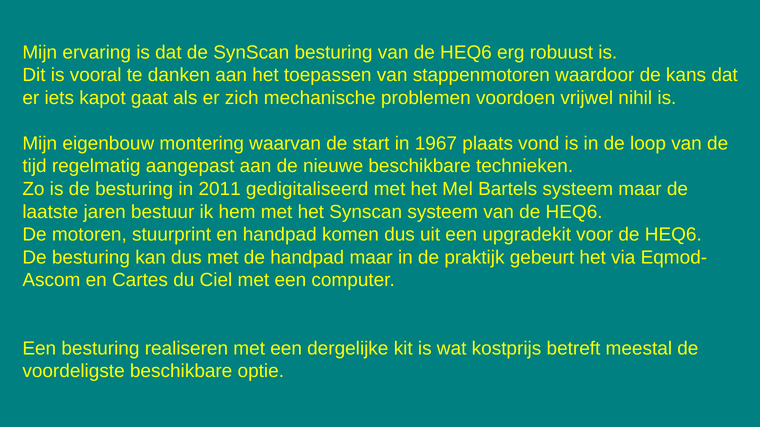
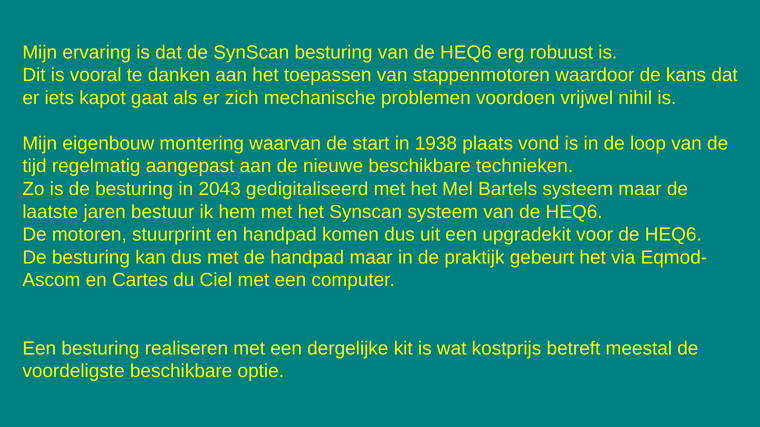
1967: 1967 -> 1938 (436, 144)
2011: 2011 -> 2043 (220, 189)
